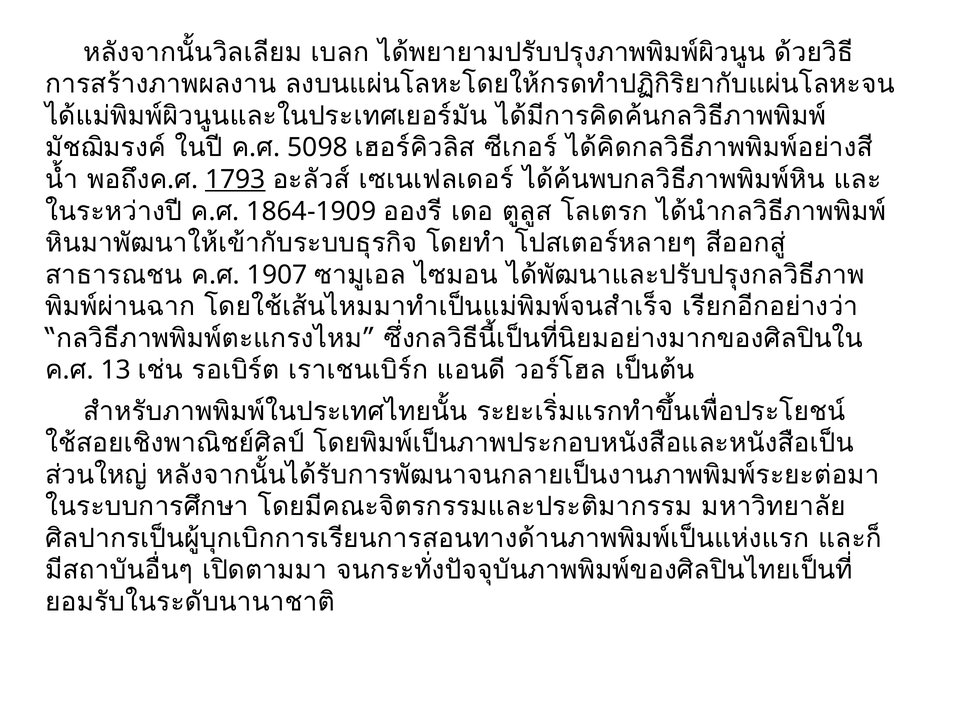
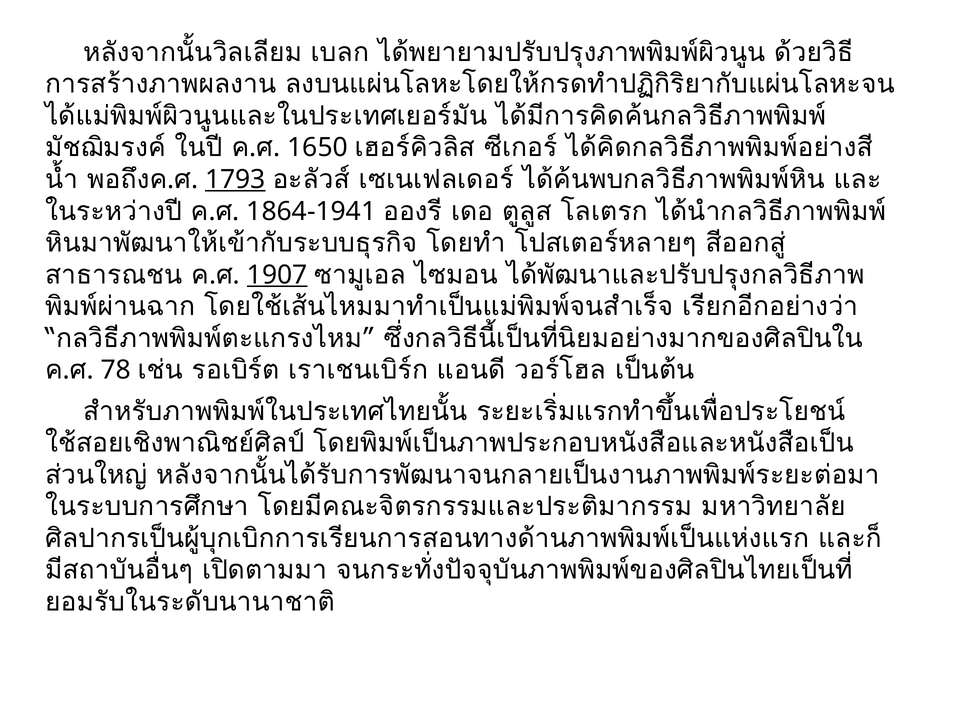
5098: 5098 -> 1650 (318, 148)
1864-1909: 1864-1909 -> 1864-1941 (311, 211)
1907 underline: none -> present (277, 275)
13: 13 -> 78 (116, 370)
